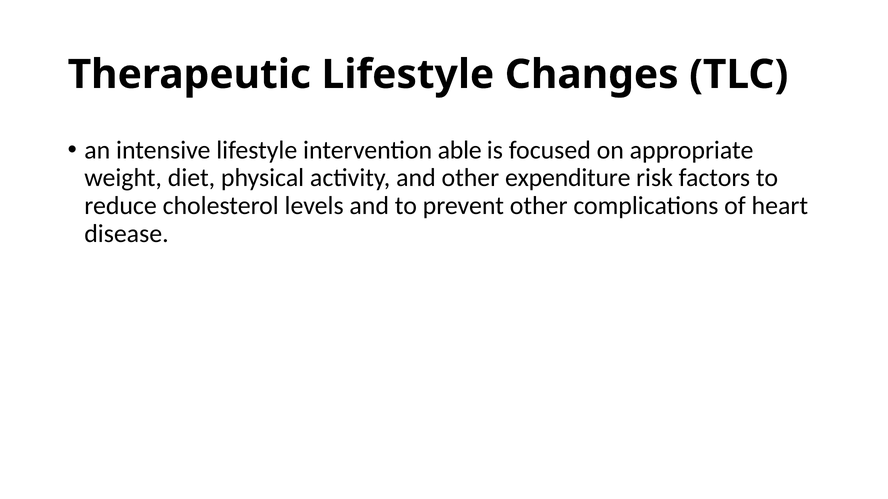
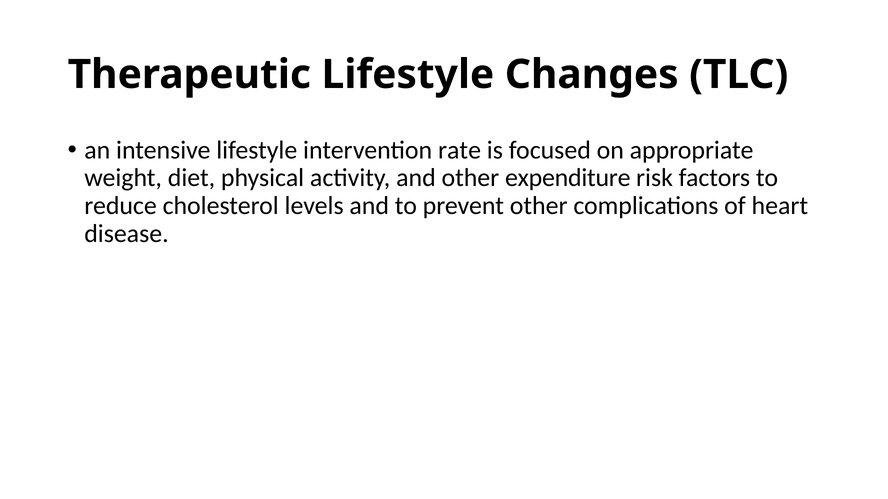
able: able -> rate (460, 150)
